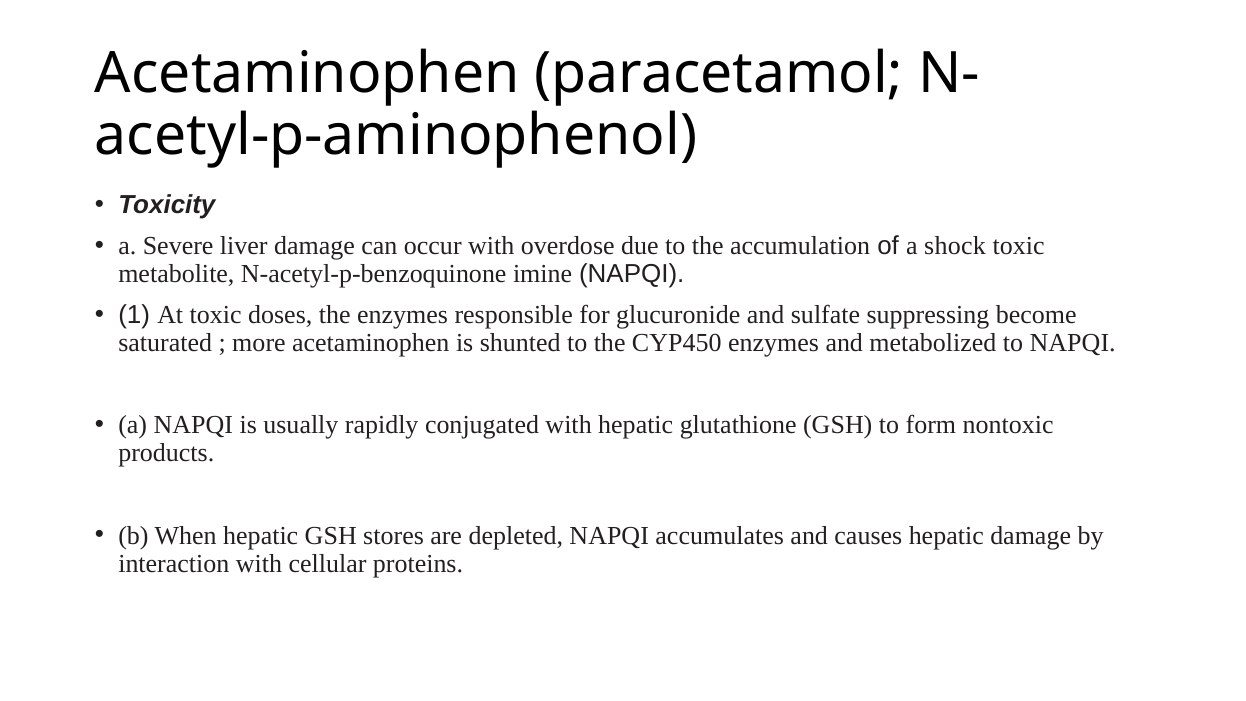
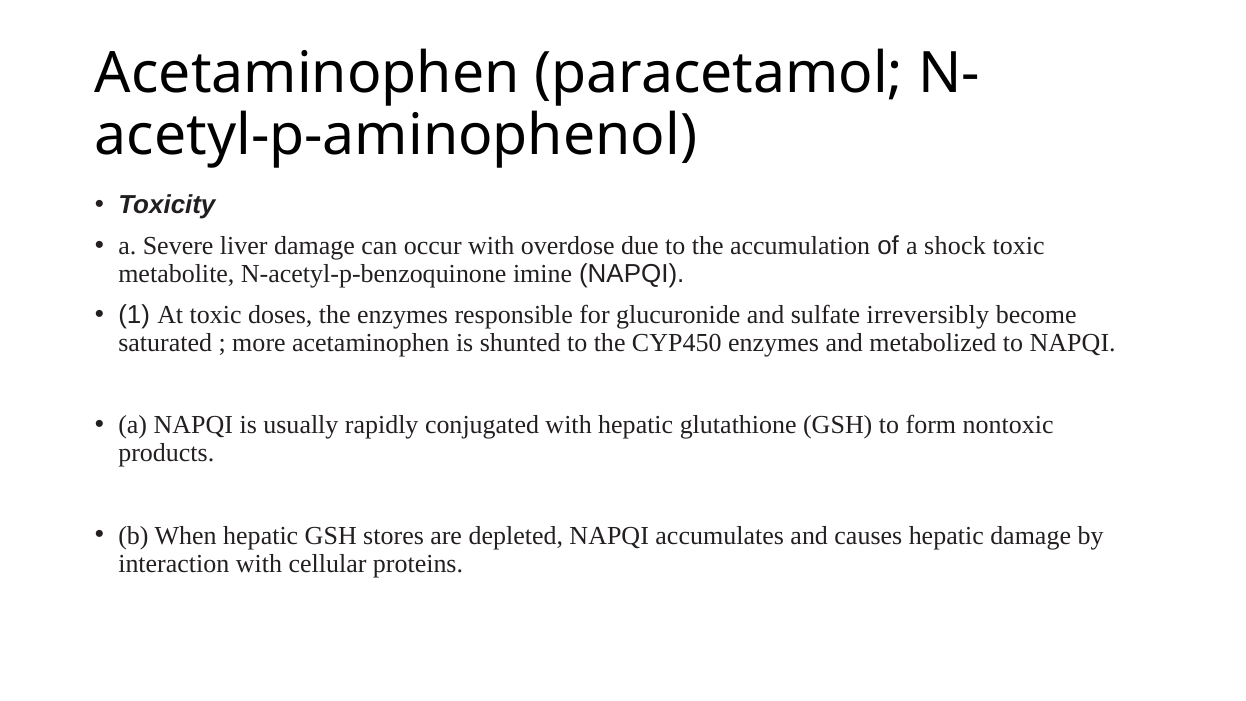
suppressing: suppressing -> irreversibly (928, 315)
